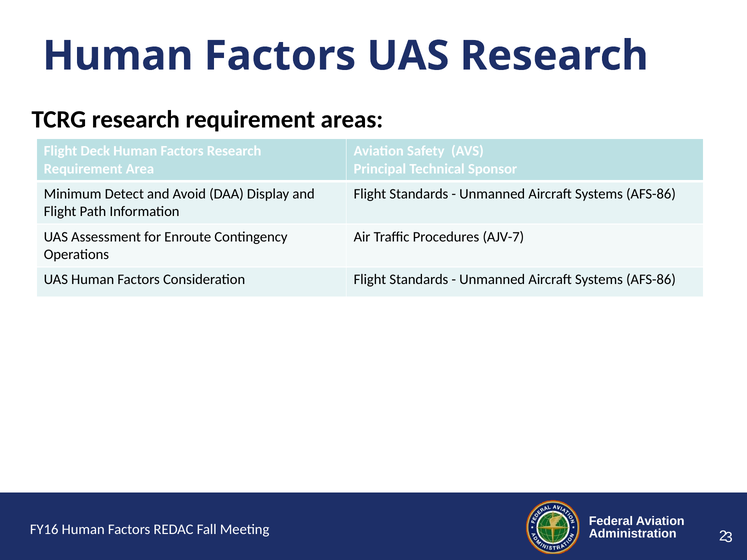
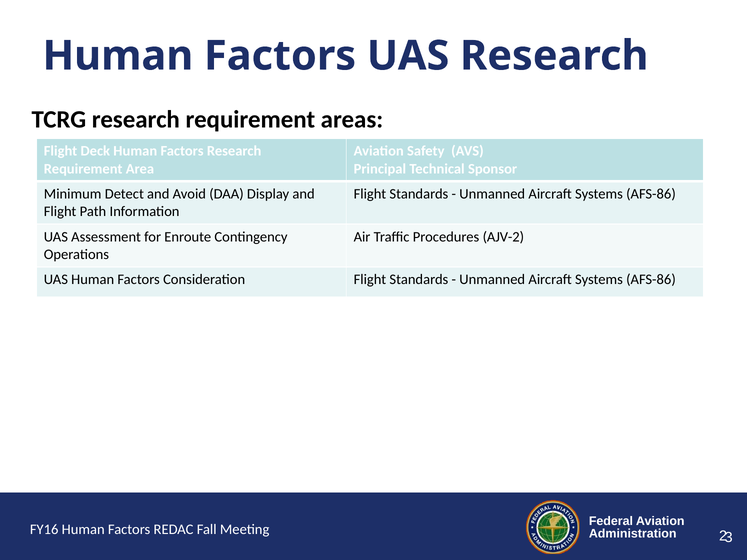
AJV-7: AJV-7 -> AJV-2 (503, 237)
